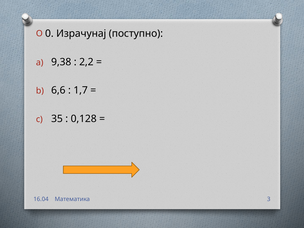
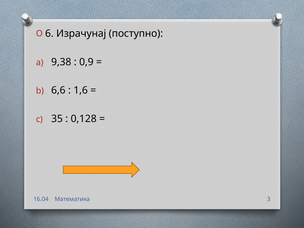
0: 0 -> 6 (49, 34)
2,2: 2,2 -> 0,9 (86, 62)
1,7: 1,7 -> 1,6 (81, 90)
